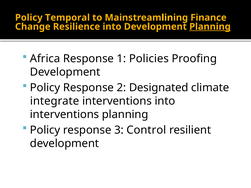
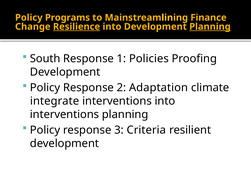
Temporal: Temporal -> Programs (67, 18)
Resilience underline: none -> present (77, 27)
Africa: Africa -> South (45, 59)
Designated: Designated -> Adaptation (159, 88)
Control: Control -> Criteria (146, 130)
